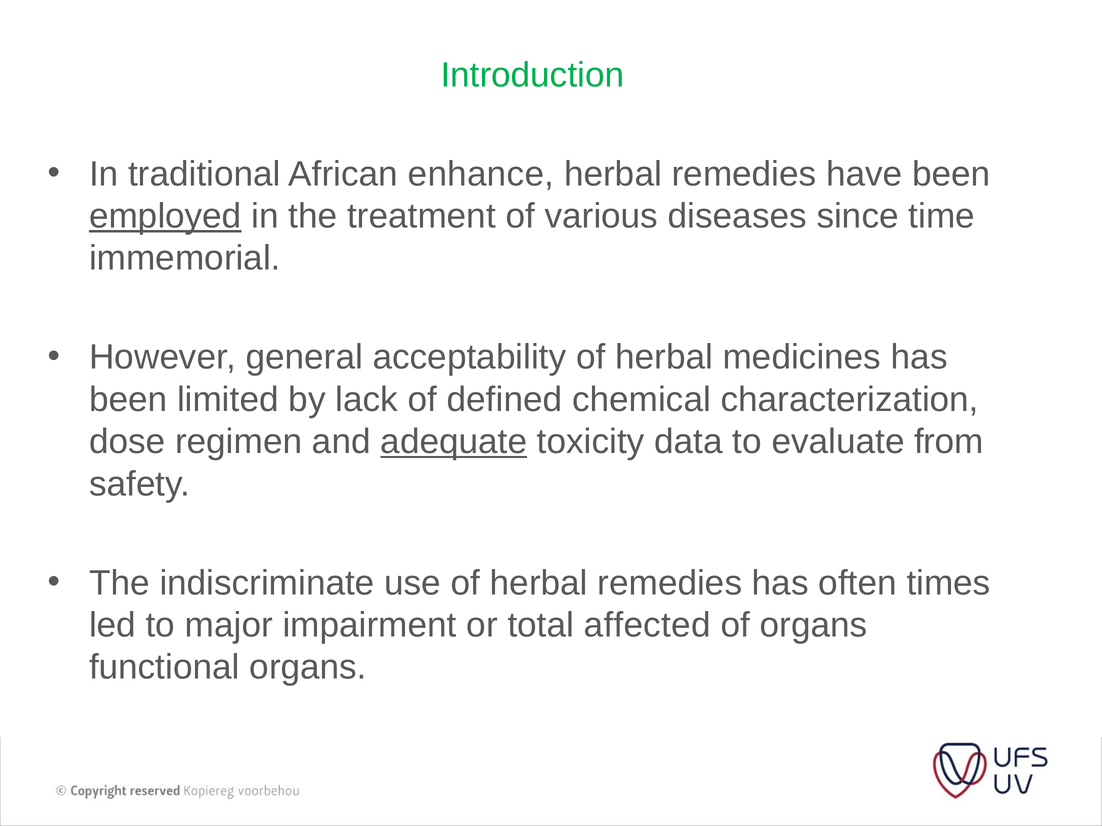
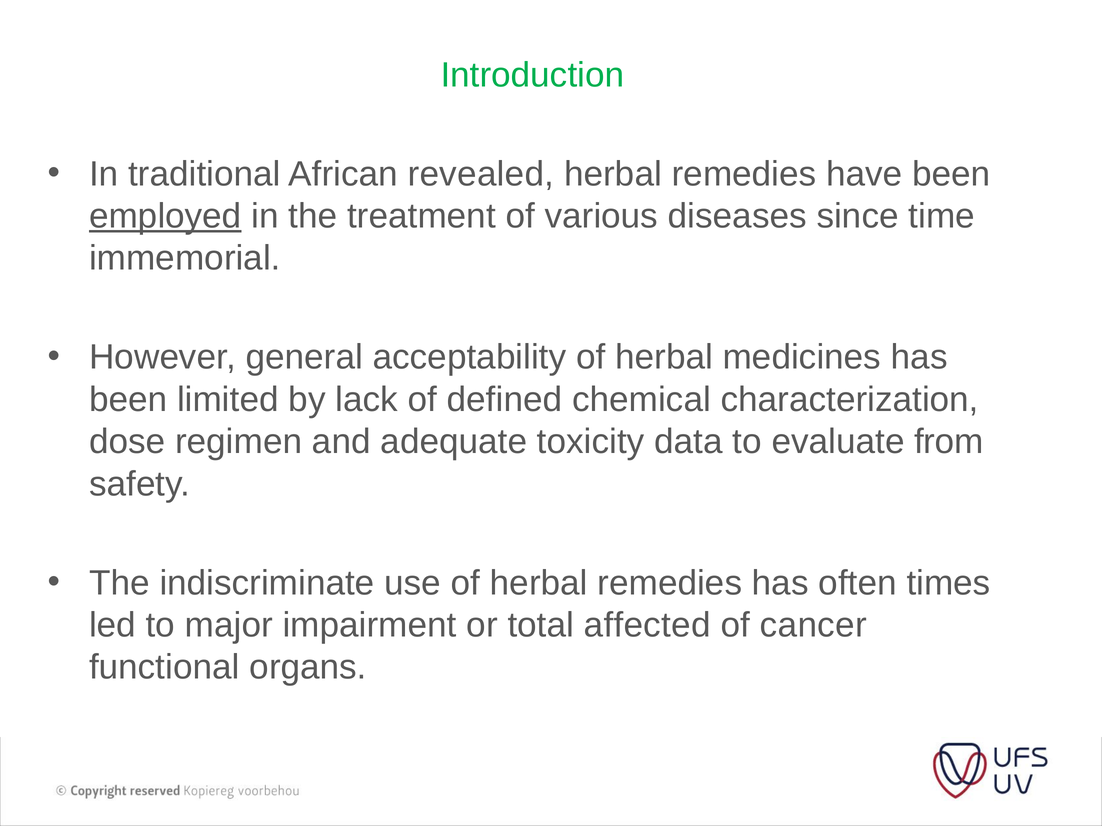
enhance: enhance -> revealed (481, 174)
adequate underline: present -> none (454, 442)
of organs: organs -> cancer (813, 626)
